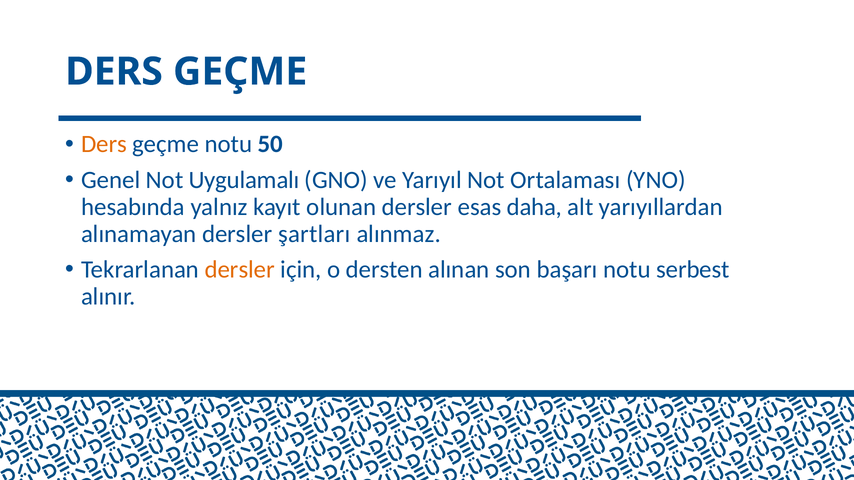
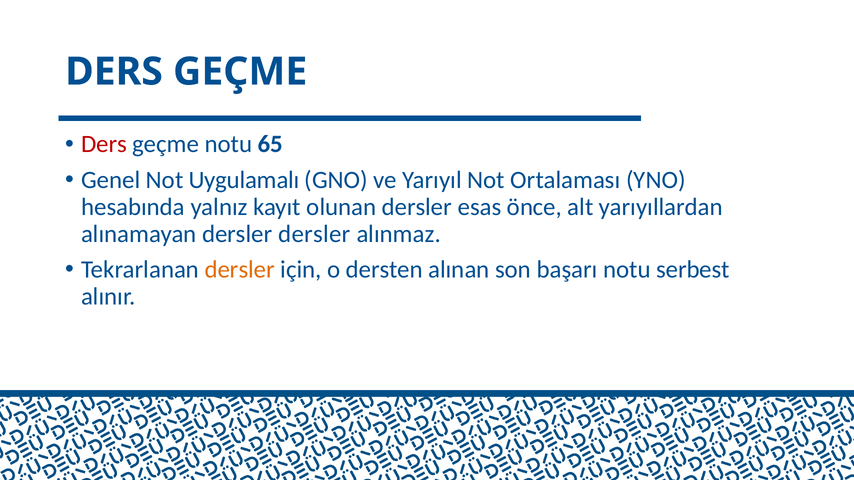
Ders colour: orange -> red (104, 144)
50: 50 -> 65 (270, 144)
daha: daha -> önce (534, 207)
dersler şartları: şartları -> dersler (314, 234)
